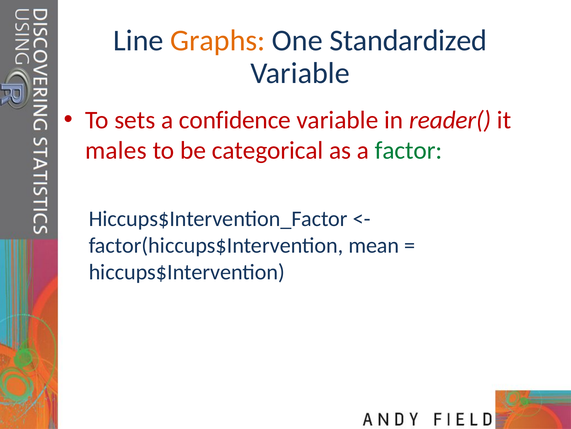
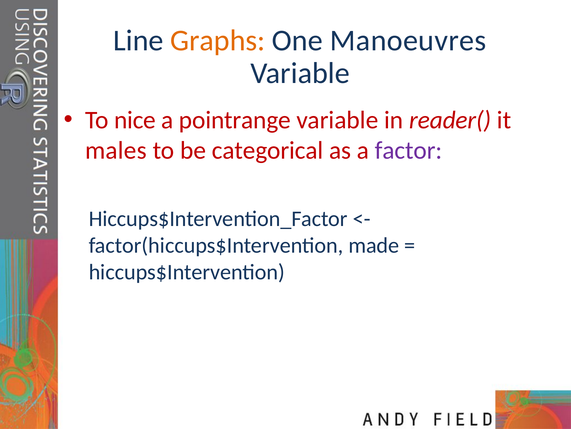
Standardized: Standardized -> Manoeuvres (408, 40)
sets: sets -> nice (135, 120)
confidence: confidence -> pointrange (235, 120)
factor colour: green -> purple (409, 150)
mean: mean -> made (374, 245)
